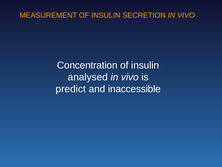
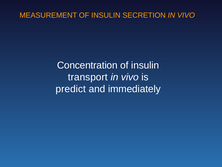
analysed: analysed -> transport (88, 77)
inaccessible: inaccessible -> immediately (134, 89)
